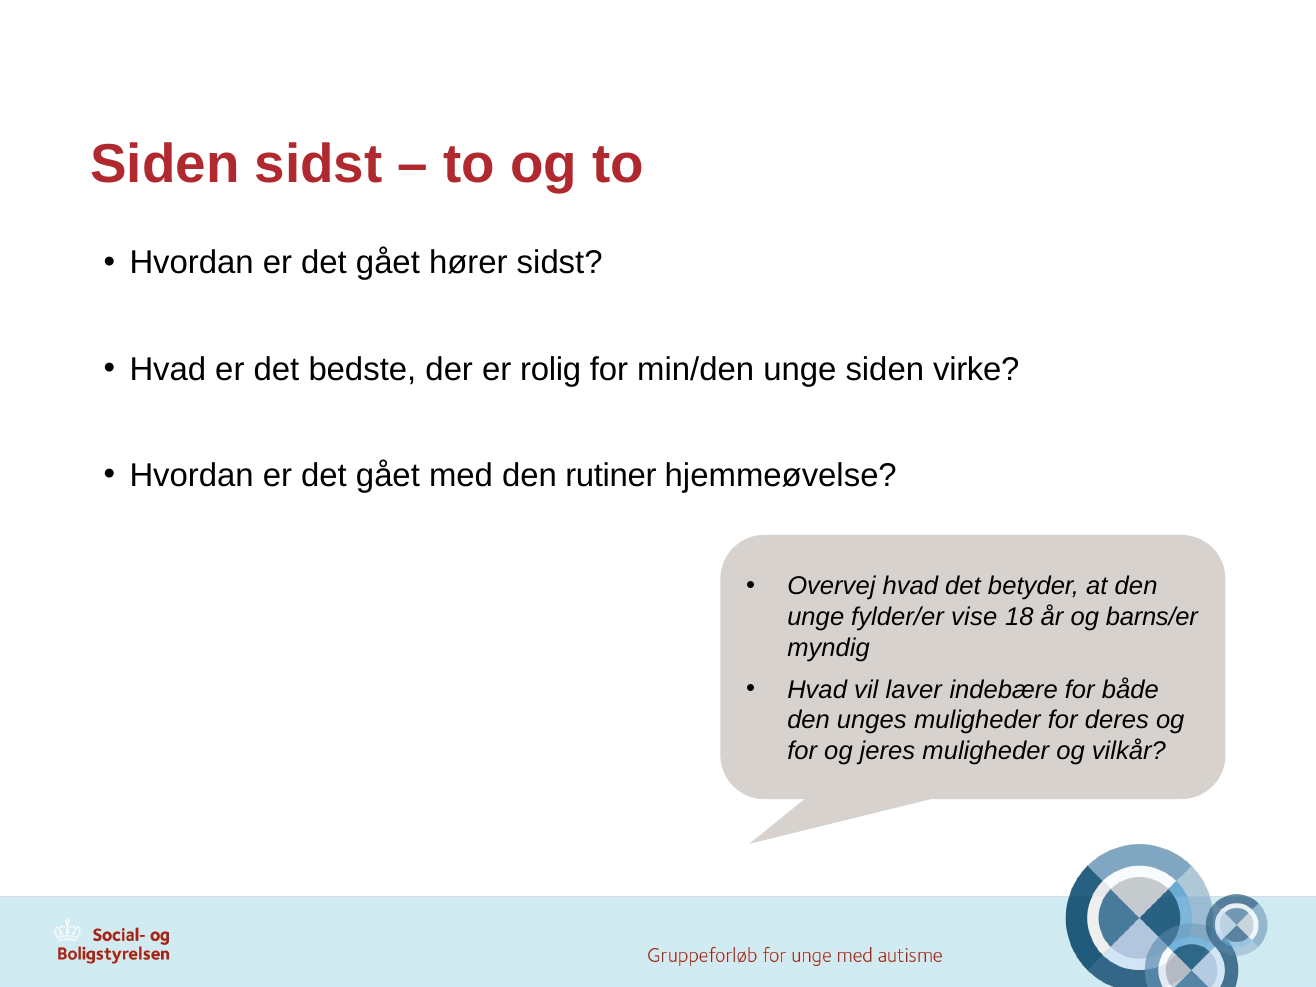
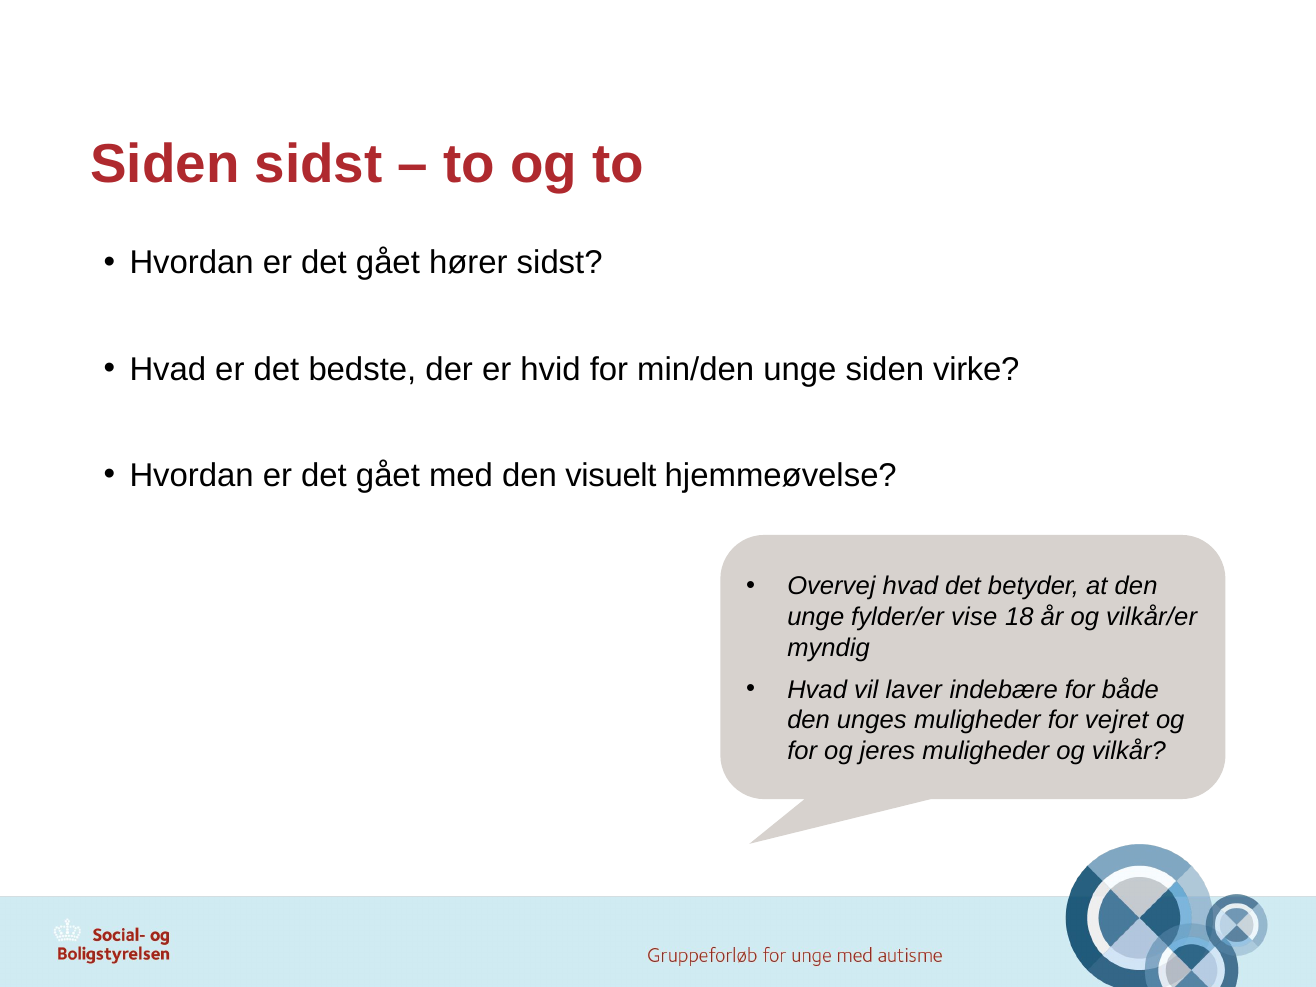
rolig: rolig -> hvid (550, 369)
rutiner: rutiner -> visuelt (611, 476)
barns/er: barns/er -> vilkår/er (1152, 617)
deres: deres -> vejret (1117, 720)
